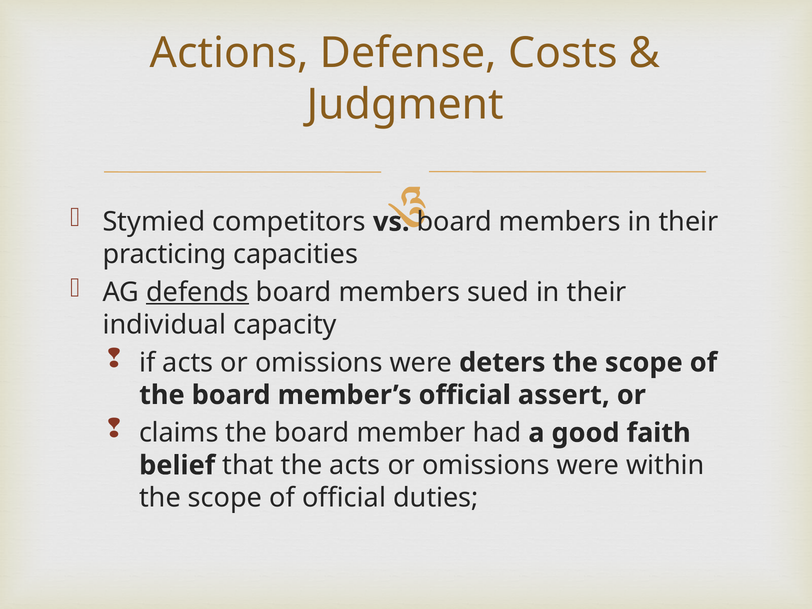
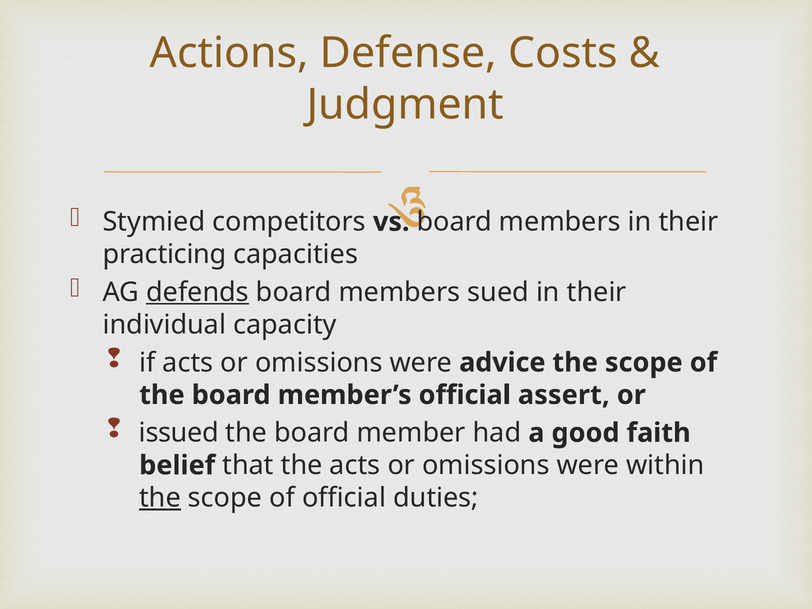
deters: deters -> advice (502, 363)
claims: claims -> issued (179, 433)
the underline: none -> present (160, 498)
